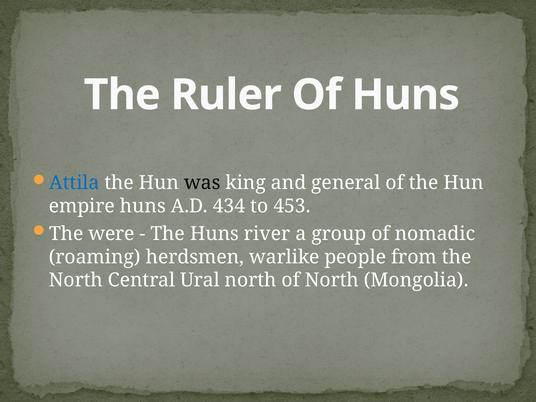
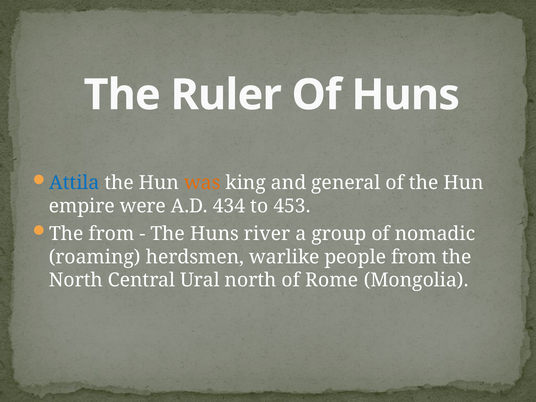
was colour: black -> orange (202, 183)
empire huns: huns -> were (143, 206)
The were: were -> from (111, 234)
of North: North -> Rome (332, 280)
